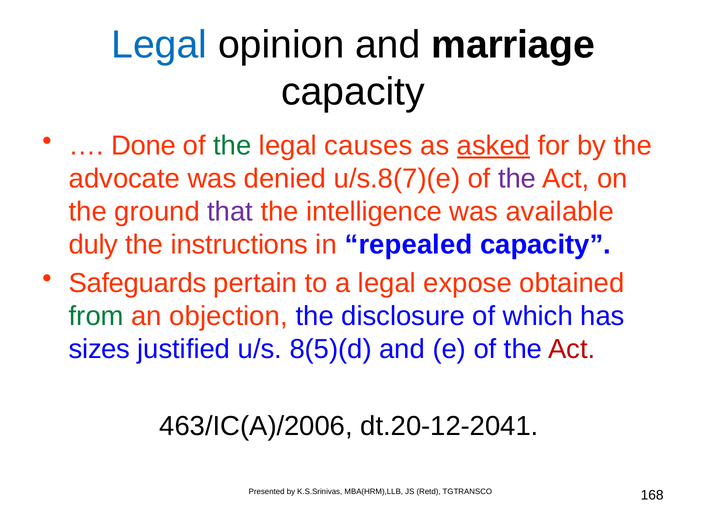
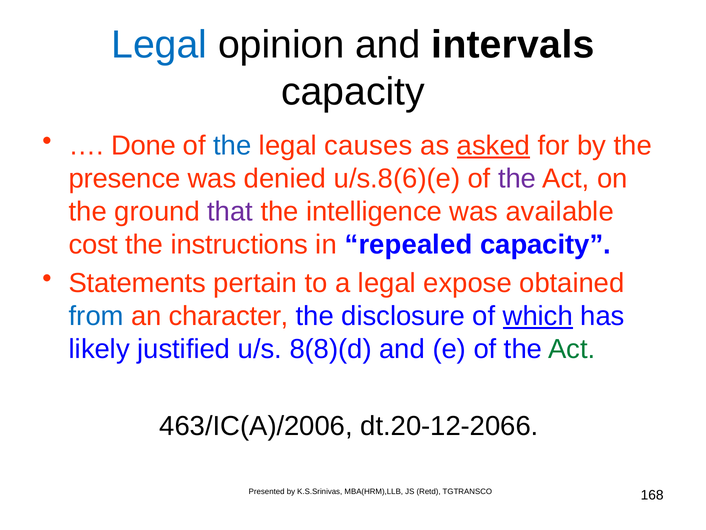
marriage: marriage -> intervals (513, 45)
the colour: green -> blue (232, 145)
advocate: advocate -> presence (125, 178)
u/s.8(7)(e: u/s.8(7)(e -> u/s.8(6)(e (397, 178)
duly: duly -> cost (93, 244)
Safeguards: Safeguards -> Statements (137, 283)
from colour: green -> blue (96, 316)
objection: objection -> character (229, 316)
which underline: none -> present (538, 316)
sizes: sizes -> likely (99, 349)
8(5)(d: 8(5)(d -> 8(8)(d (331, 349)
Act colour: red -> green (572, 349)
dt.20-12-2041: dt.20-12-2041 -> dt.20-12-2066 (449, 426)
